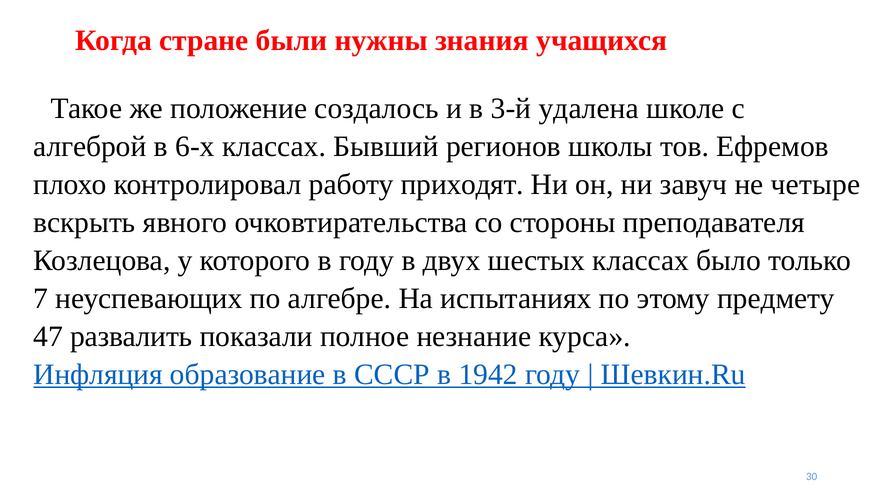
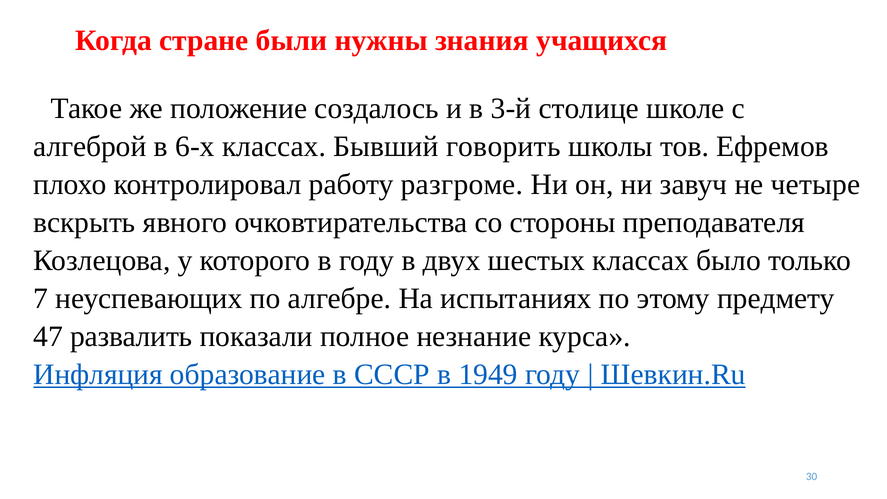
удалена: удалена -> столице (589, 109)
регионов: регионов -> говорить (503, 147)
приходят: приходят -> разгроме (462, 184)
1942: 1942 -> 1949 (488, 374)
